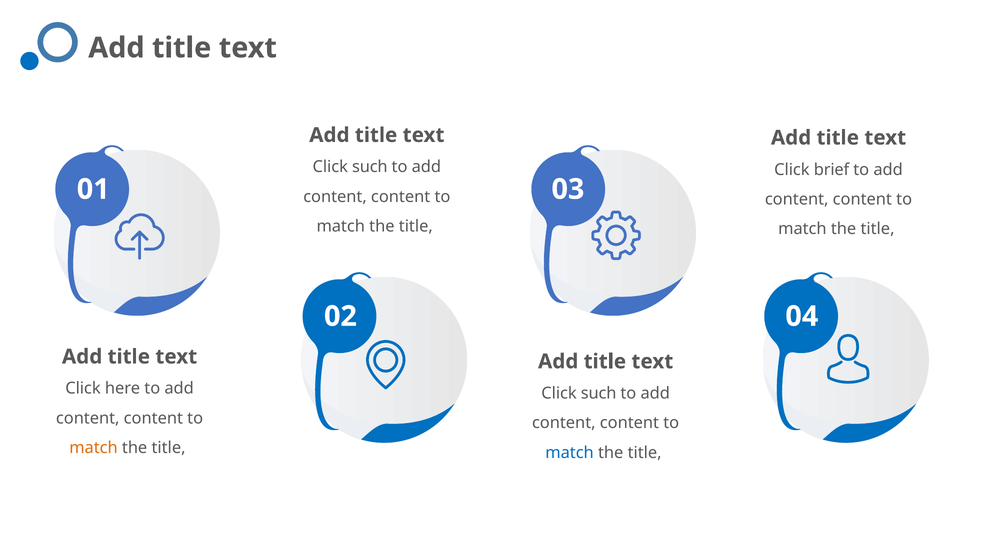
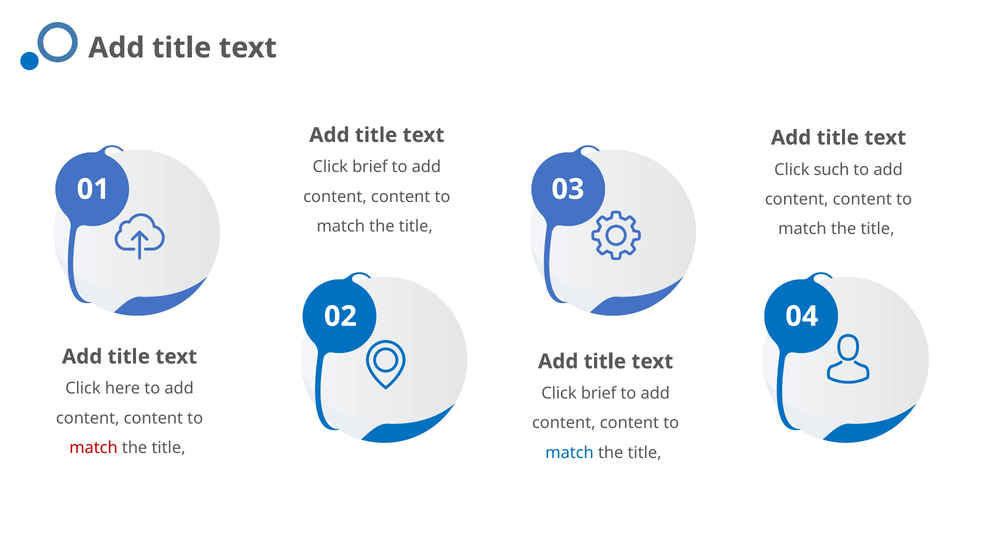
such: such -> brief (370, 167)
brief: brief -> such (832, 169)
such: such -> brief (599, 393)
match colour: orange -> red (93, 448)
